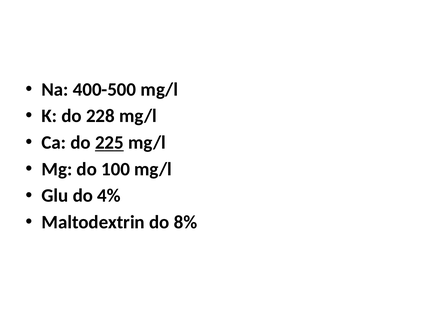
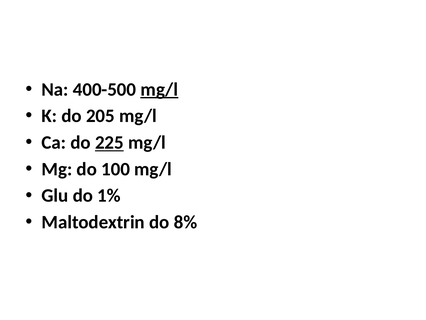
mg/l underline: none -> present (159, 89)
228: 228 -> 205 (100, 116)
4%: 4% -> 1% (109, 195)
